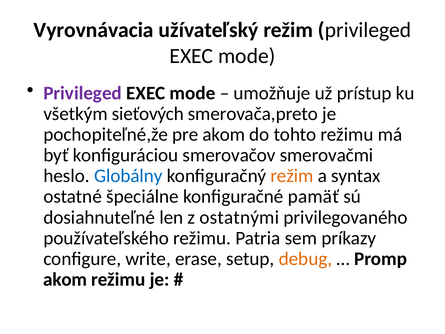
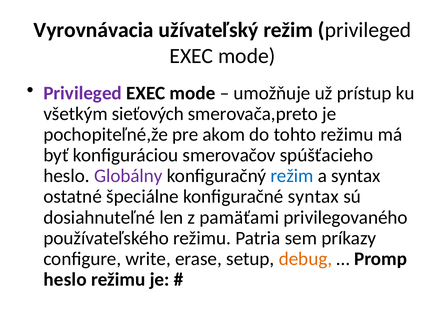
smerovačmi: smerovačmi -> spúšťacieho (326, 155)
Globálny colour: blue -> purple (128, 176)
režim colour: orange -> blue (292, 176)
konfiguračné pamäť: pamäť -> syntax (313, 196)
ostatnými: ostatnými -> pamäťami (239, 217)
akom: akom -> heslo (65, 279)
